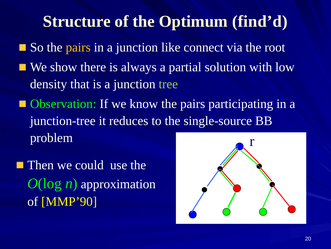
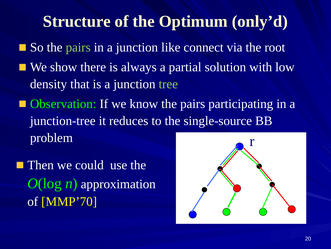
find’d: find’d -> only’d (260, 21)
pairs colour: yellow -> light green (78, 47)
MMP’90: MMP’90 -> MMP’70 (69, 201)
